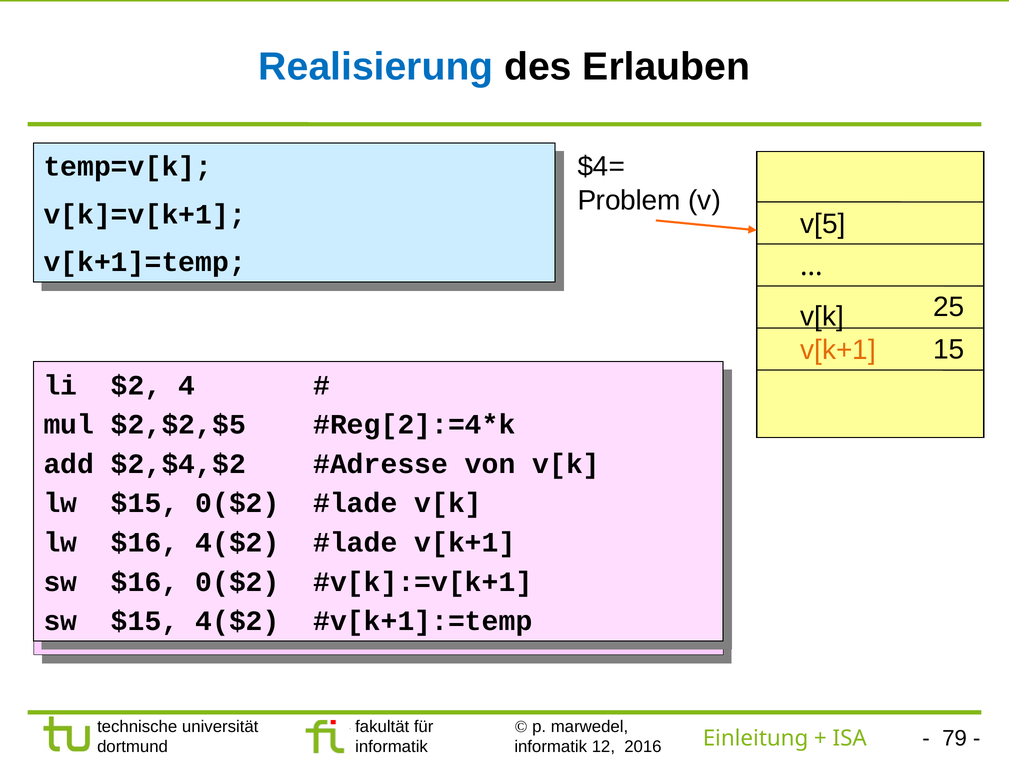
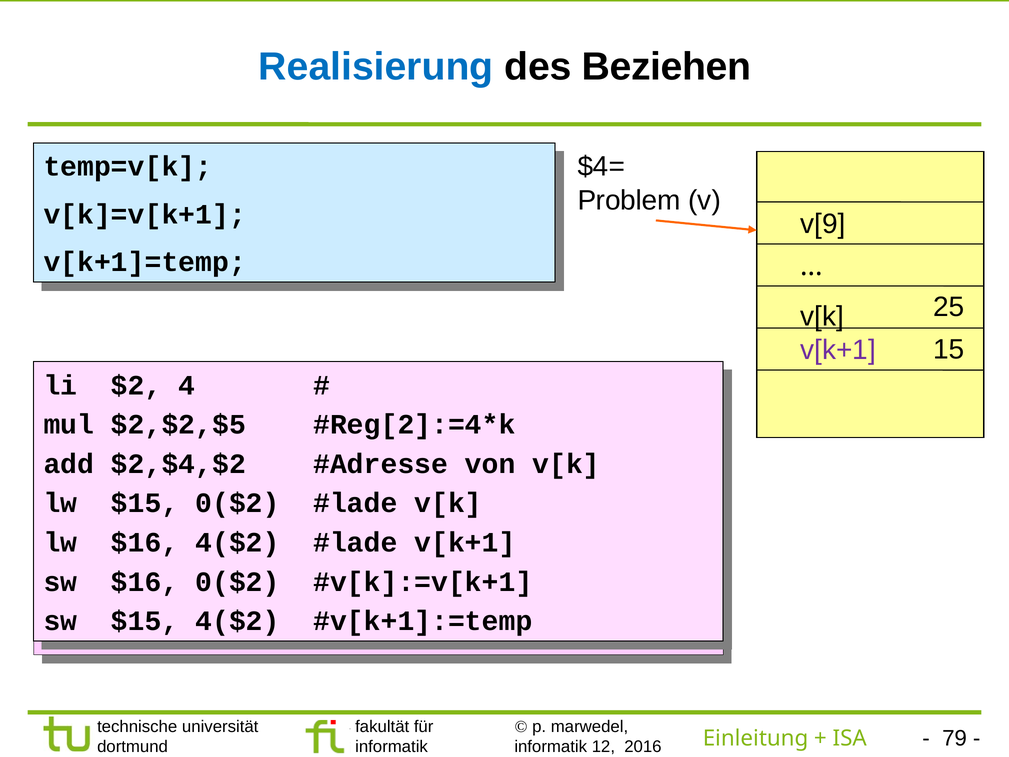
Erlauben: Erlauben -> Beziehen (666, 67)
v[5: v[5 -> v[9 (823, 224)
v[k+1 colour: orange -> purple (838, 350)
